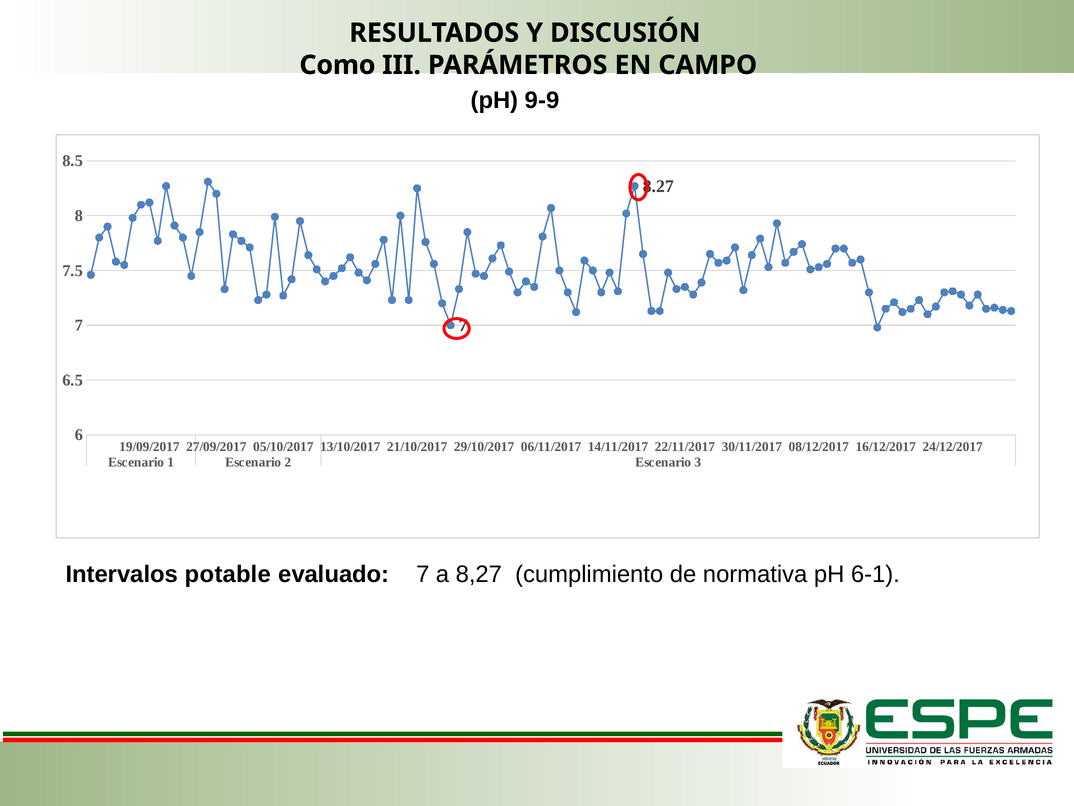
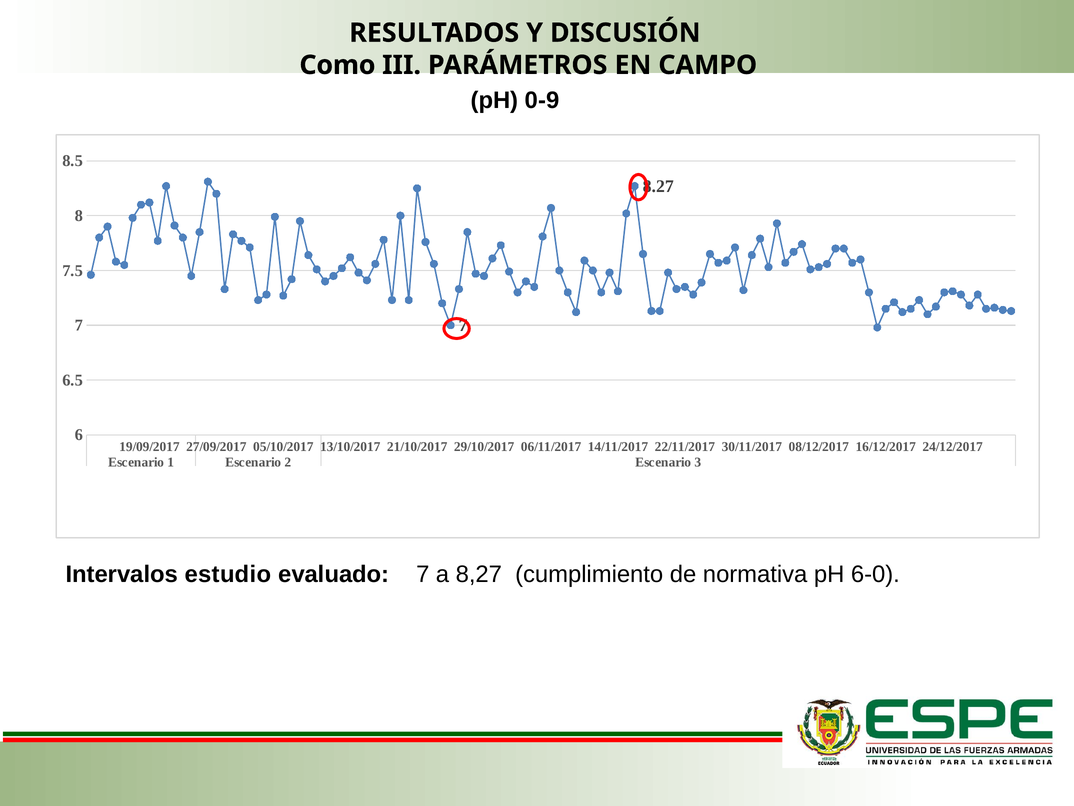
9-9: 9-9 -> 0-9 (542, 101)
potable: potable -> estudio (228, 574)
6-1: 6-1 -> 6-0 (875, 574)
